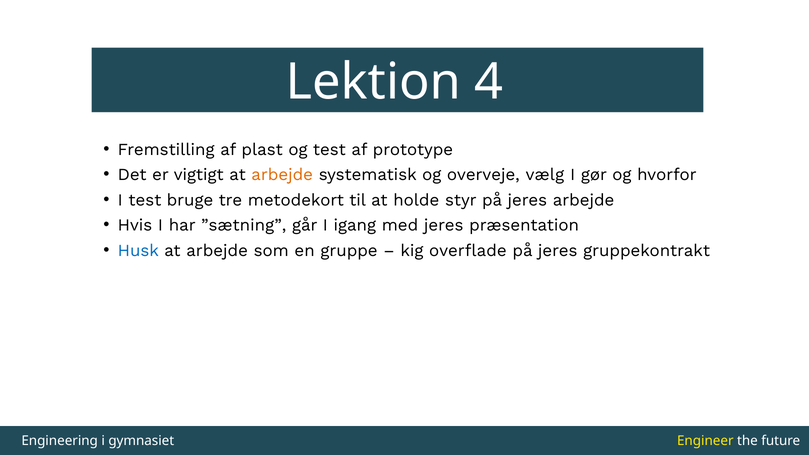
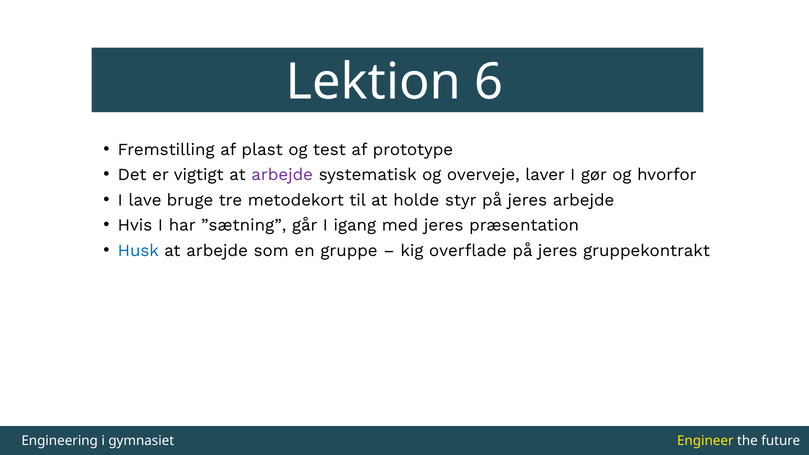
4: 4 -> 6 (489, 82)
arbejde colour: orange -> purple (282, 175)
vælg: vælg -> laver (545, 175)
I test: test -> lave (145, 200)
